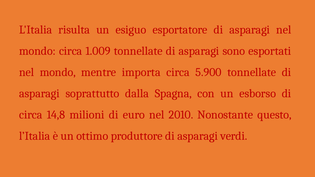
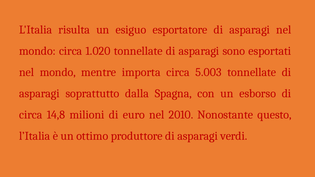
1.009: 1.009 -> 1.020 (98, 51)
5.900: 5.900 -> 5.003 (208, 72)
